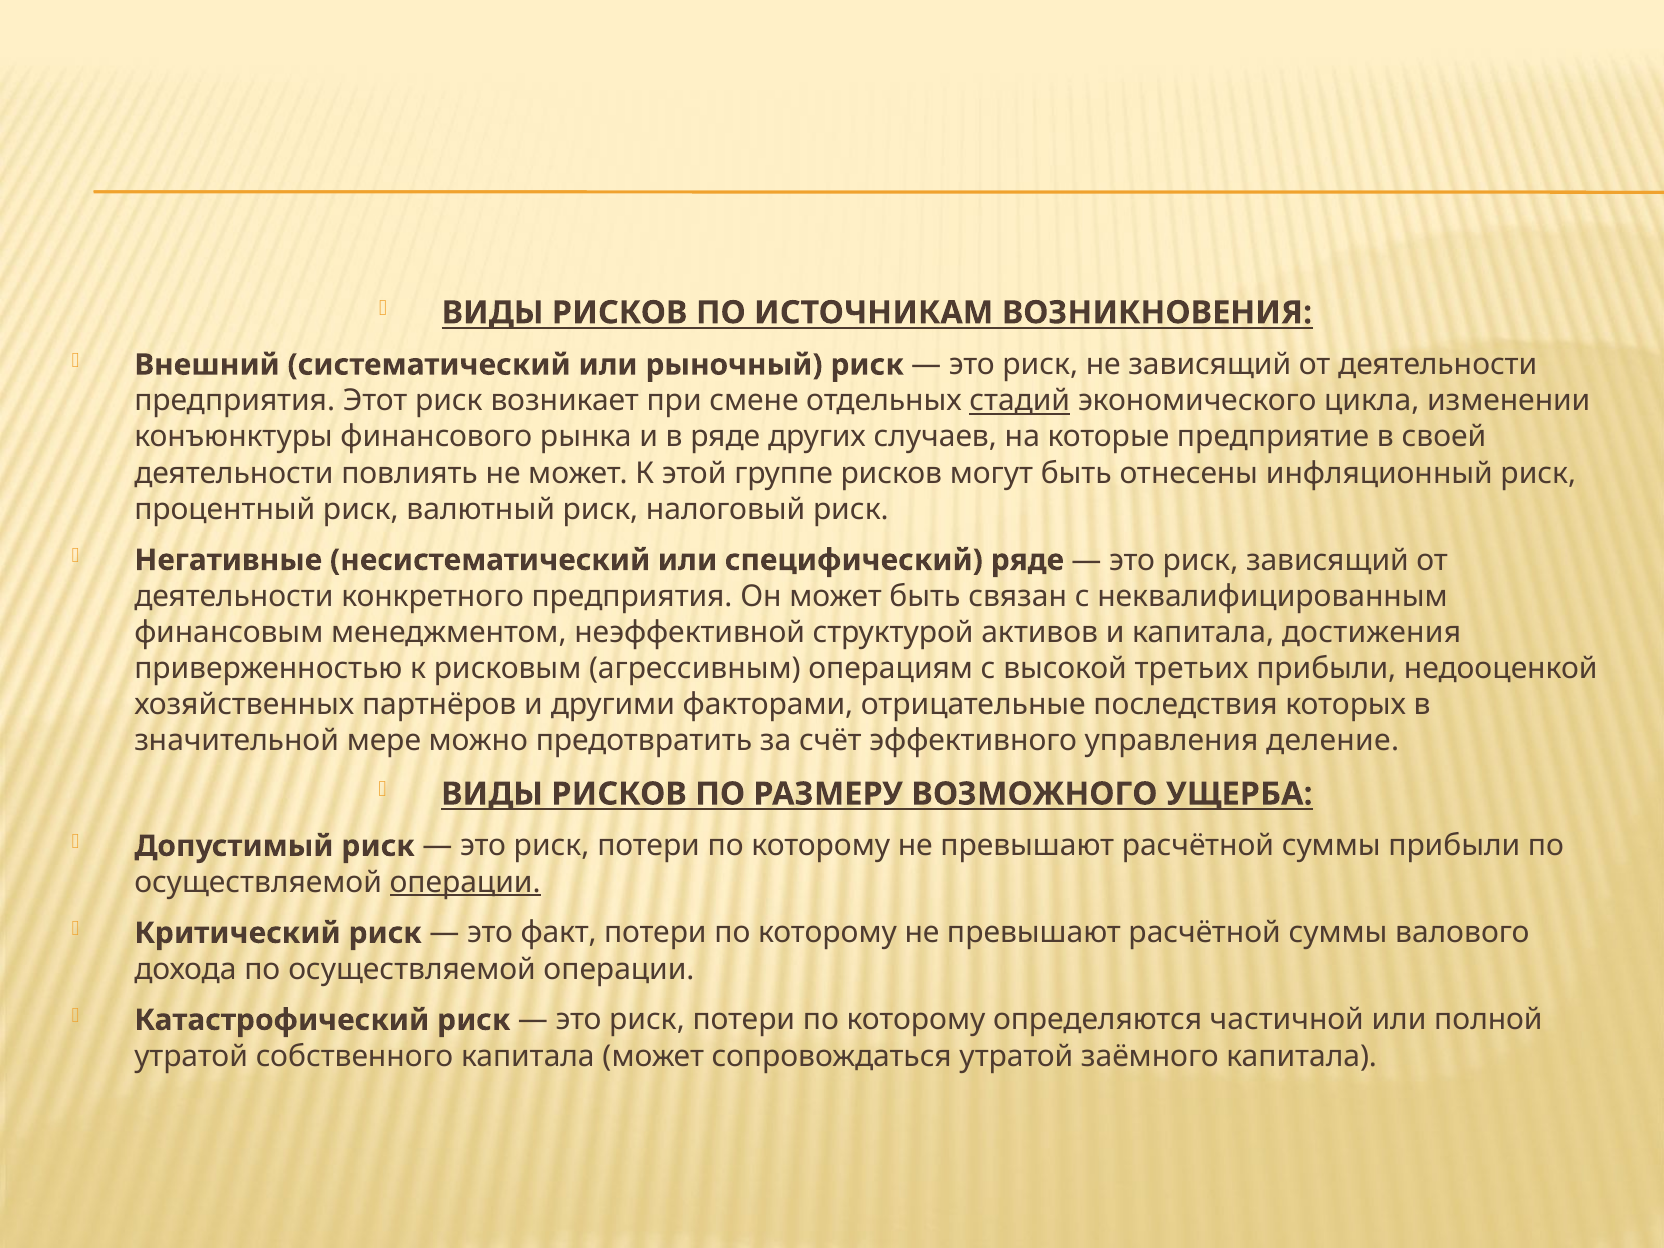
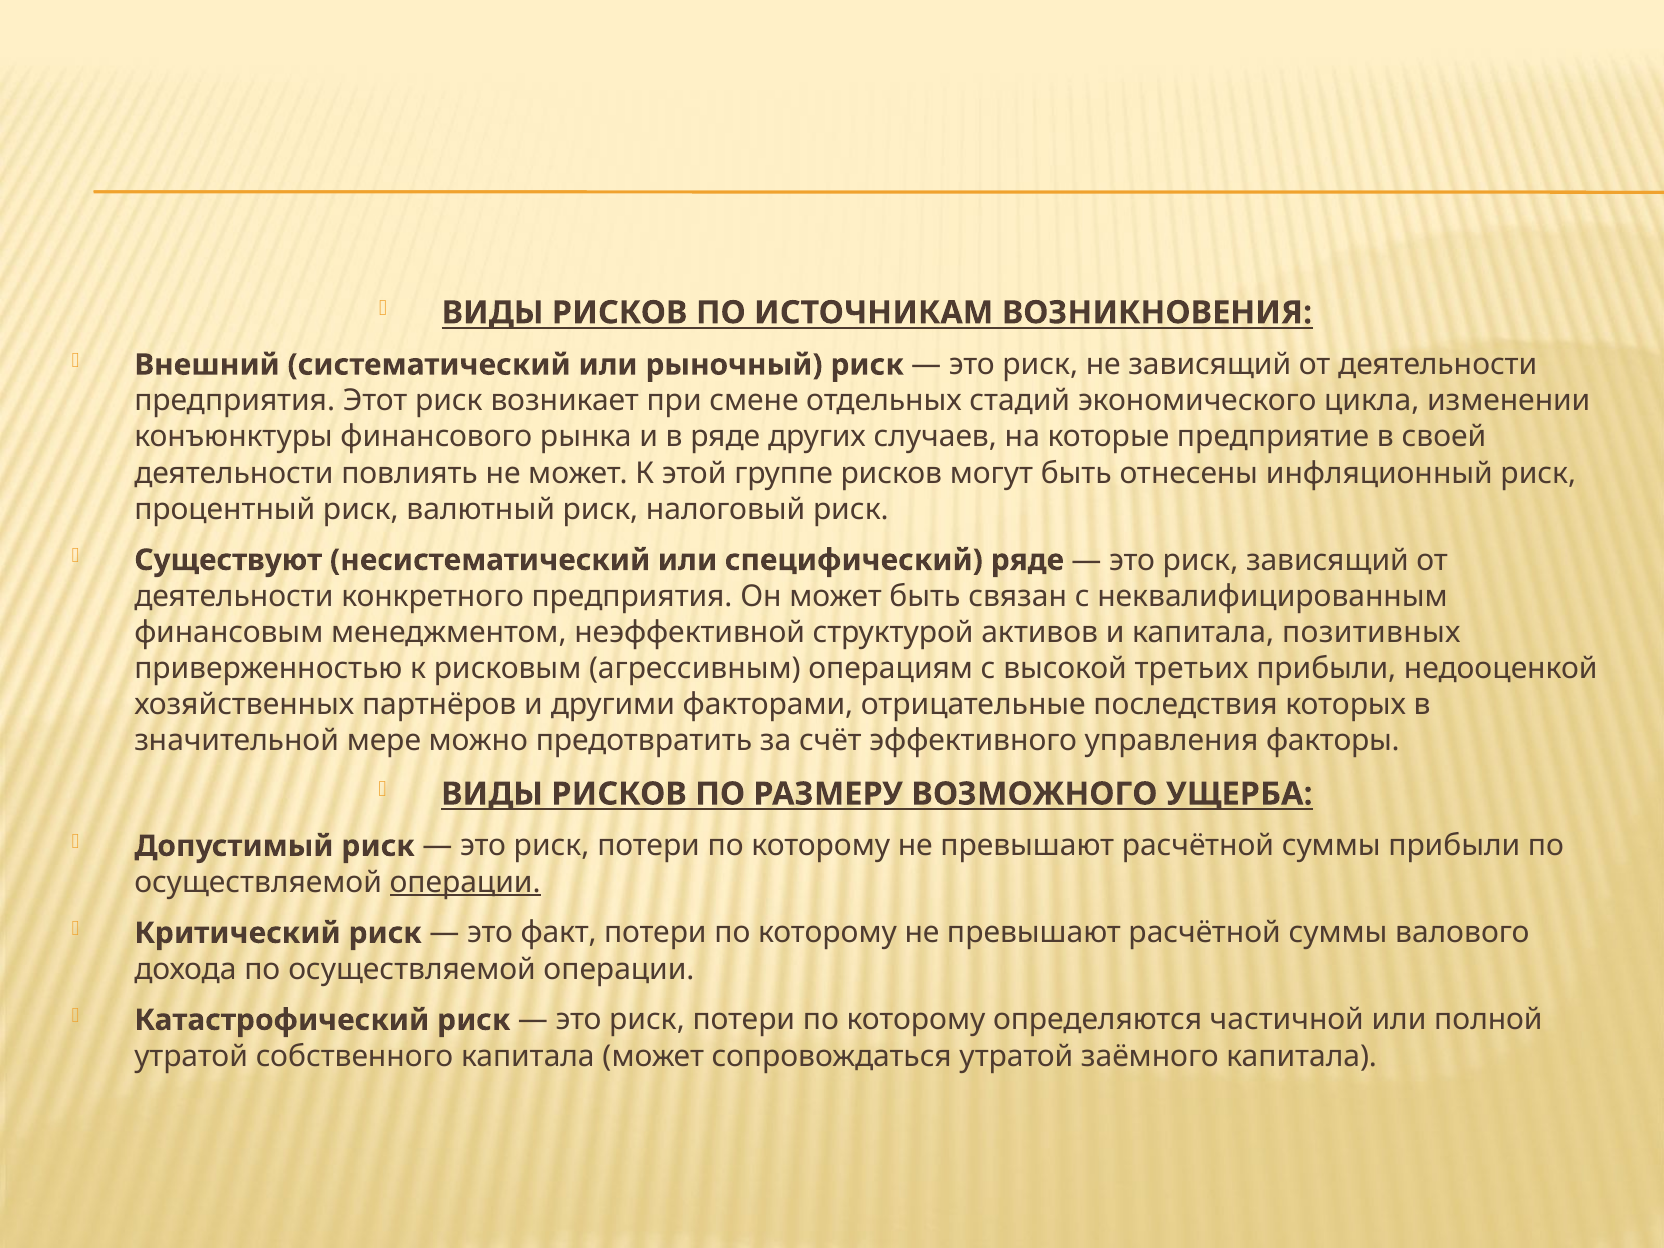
стадий underline: present -> none (1020, 401)
Негативные: Негативные -> Существуют (228, 560)
достижения: достижения -> позитивных (1371, 632)
деление: деление -> факторы (1333, 741)
